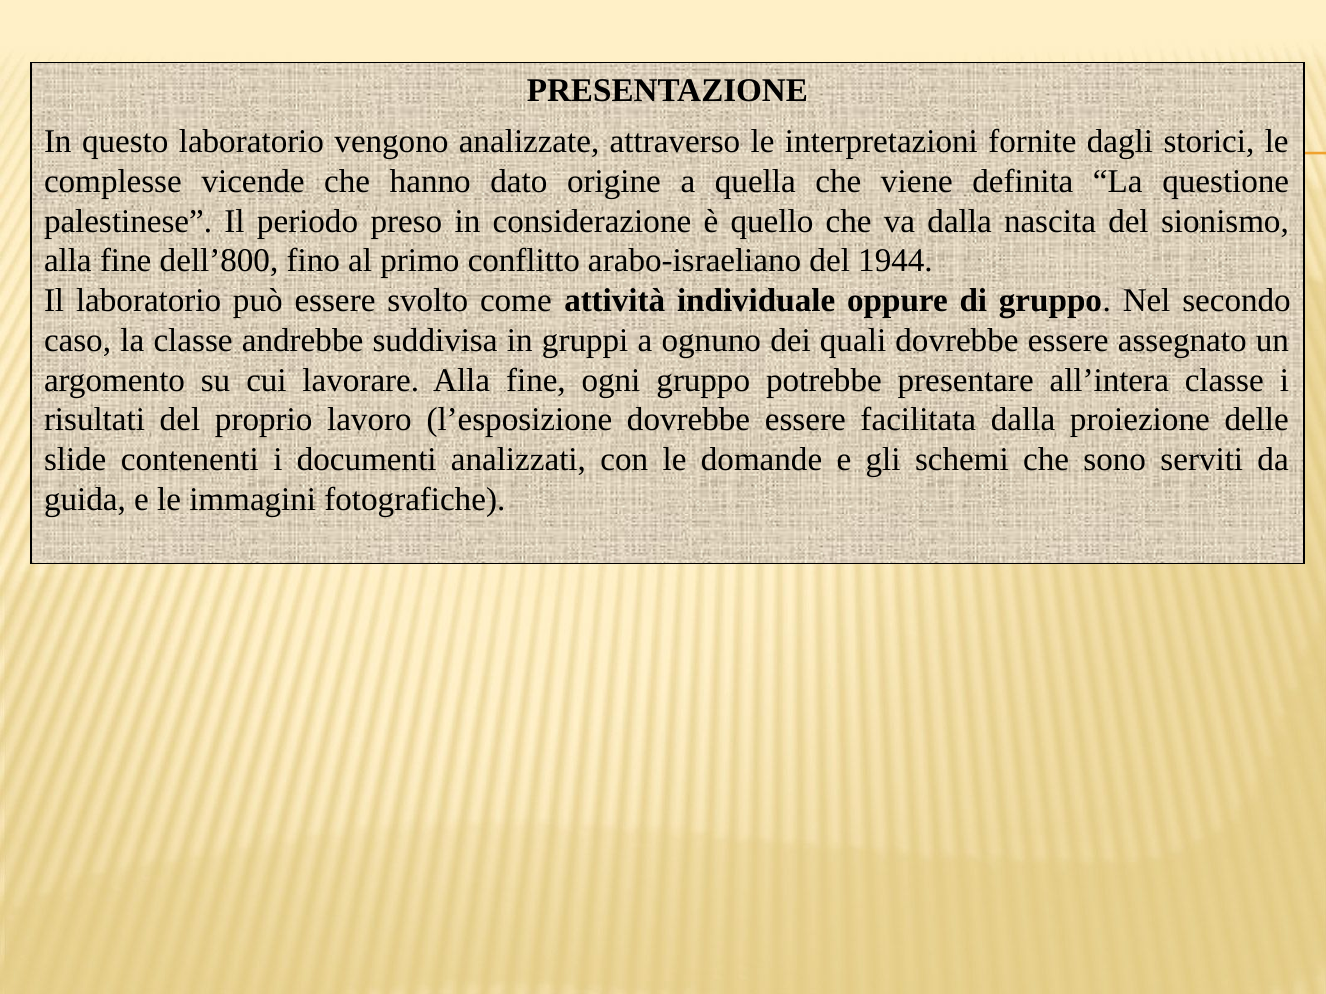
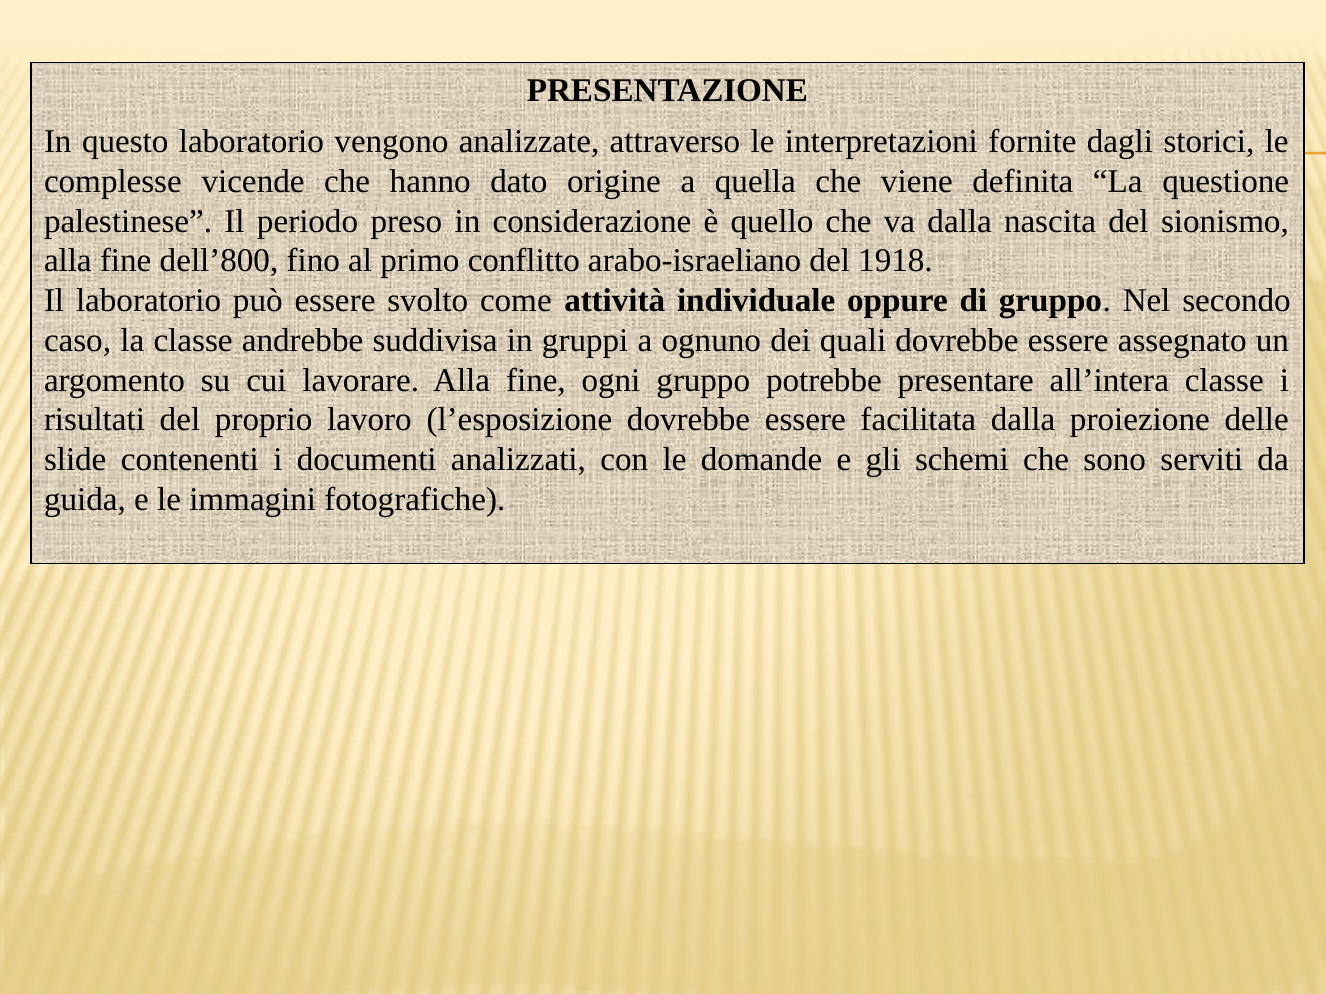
1944: 1944 -> 1918 (895, 261)
